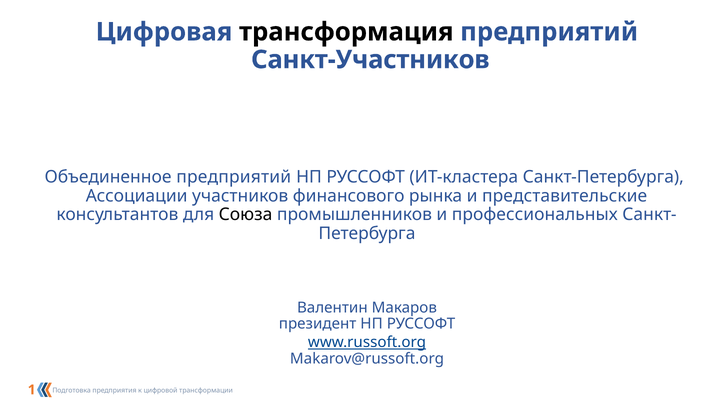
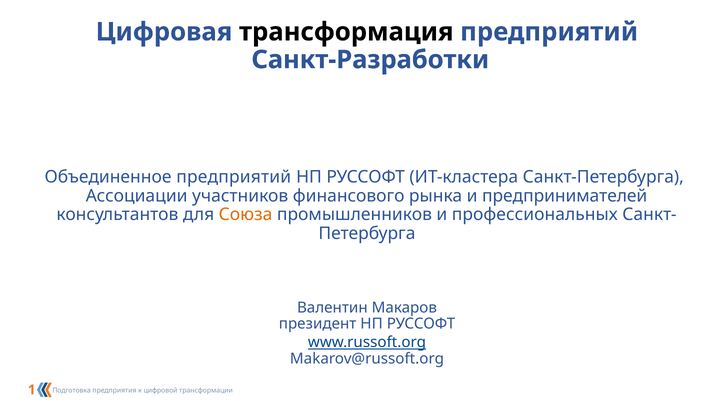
Санкт-Участников: Санкт-Участников -> Санкт-Разработки (370, 60)
представительские: представительские -> предпринимателей (565, 196)
Союза colour: black -> orange (246, 215)
